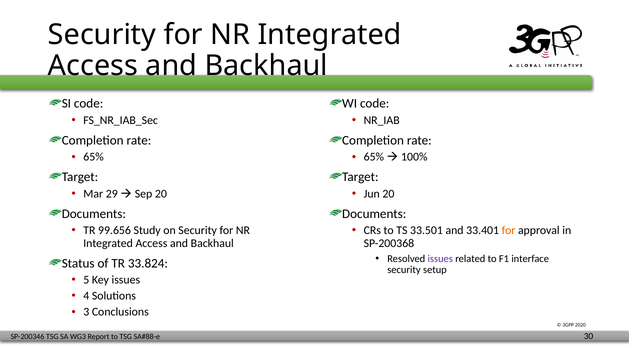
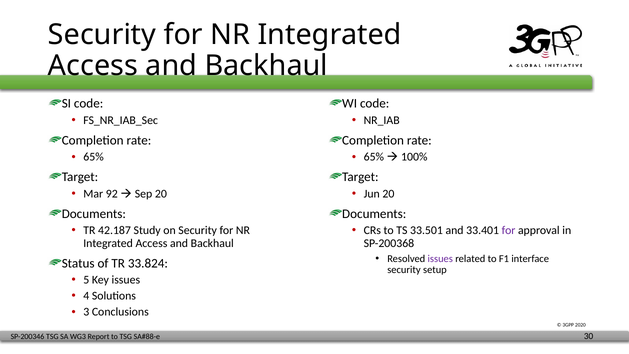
29: 29 -> 92 (112, 194)
99.656: 99.656 -> 42.187 (115, 230)
for colour: orange -> purple (509, 230)
